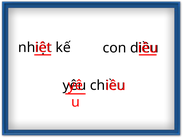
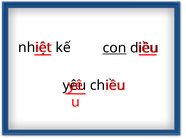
con underline: none -> present (115, 48)
